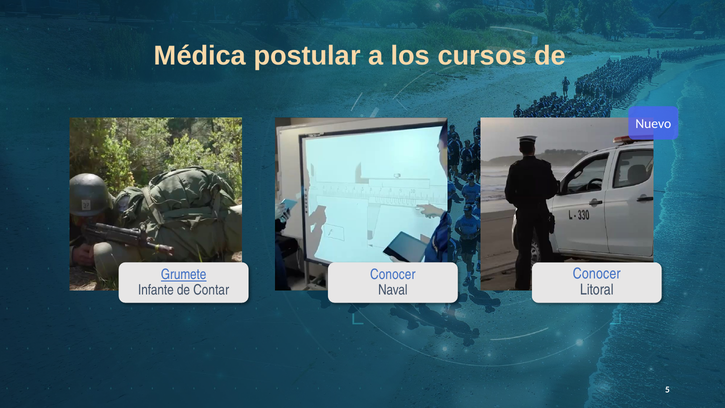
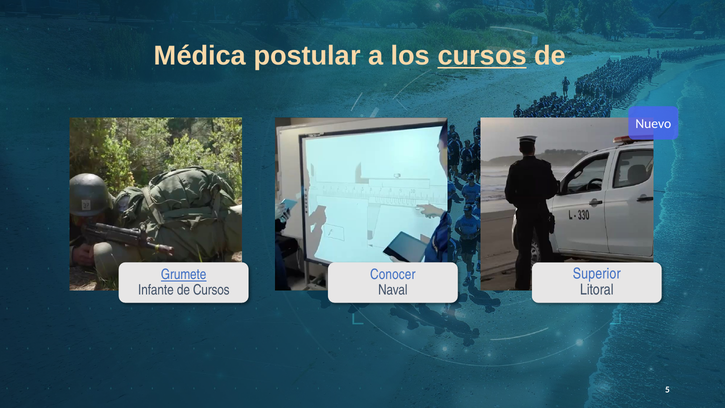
cursos underline: none -> present (482, 56)
Conocer: Conocer -> Superior (597, 273)
de Contar: Contar -> Cursos (211, 290)
